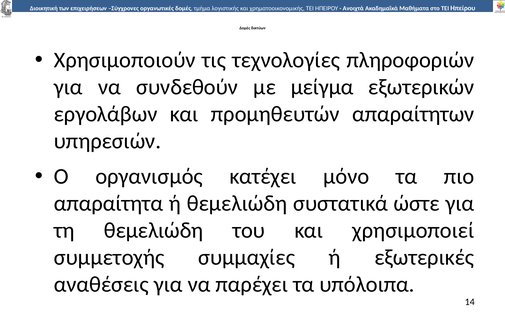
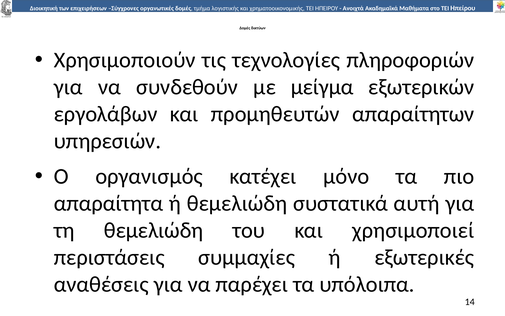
ώστε: ώστε -> αυτή (417, 203)
συµµετοχής: συµµετοχής -> περιστάσεις (109, 257)
